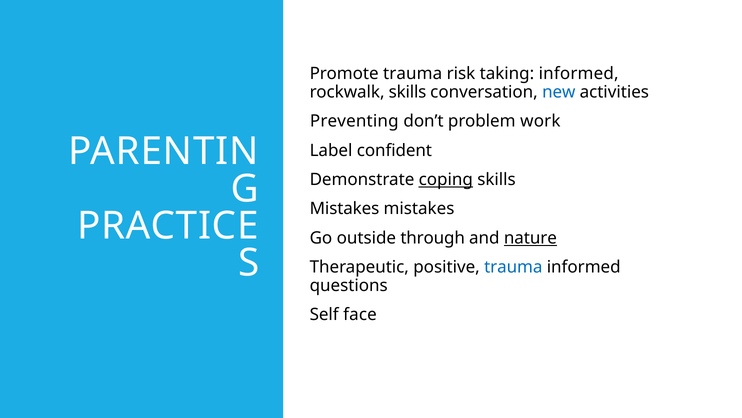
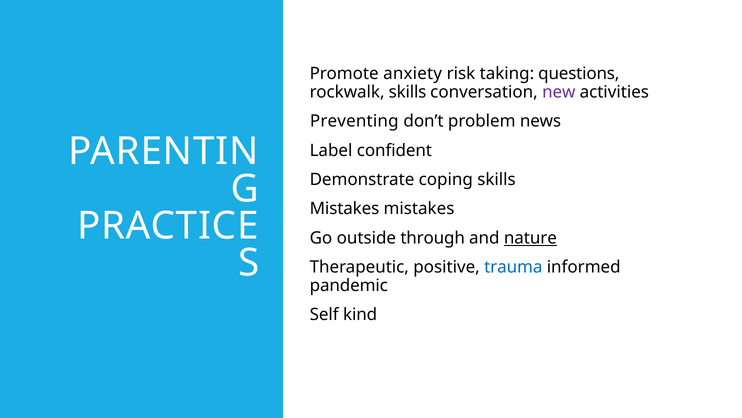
Promote trauma: trauma -> anxiety (413, 74)
taking informed: informed -> questions (579, 74)
new colour: blue -> purple (559, 92)
work: work -> news (541, 121)
coping underline: present -> none (446, 179)
questions: questions -> pandemic (349, 285)
face: face -> kind (360, 314)
